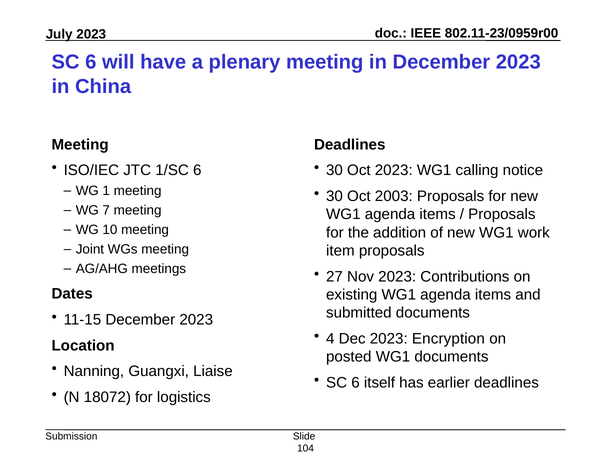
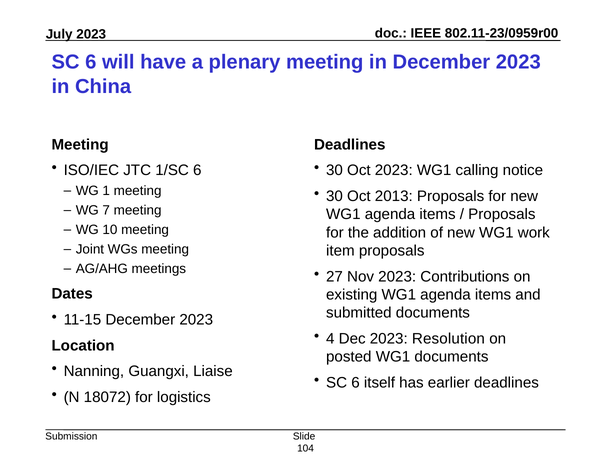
2003: 2003 -> 2013 (394, 196)
Encryption: Encryption -> Resolution (448, 338)
